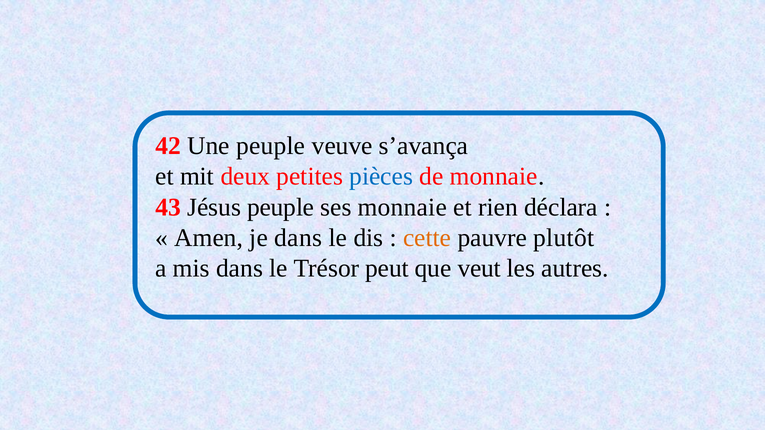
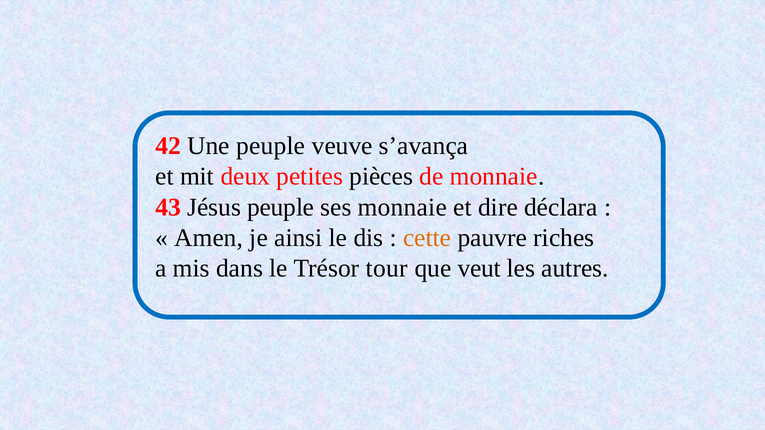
pièces colour: blue -> black (381, 177)
rien: rien -> dire (498, 207)
je dans: dans -> ainsi (298, 238)
plutôt: plutôt -> riches (564, 238)
peut: peut -> tour (387, 268)
